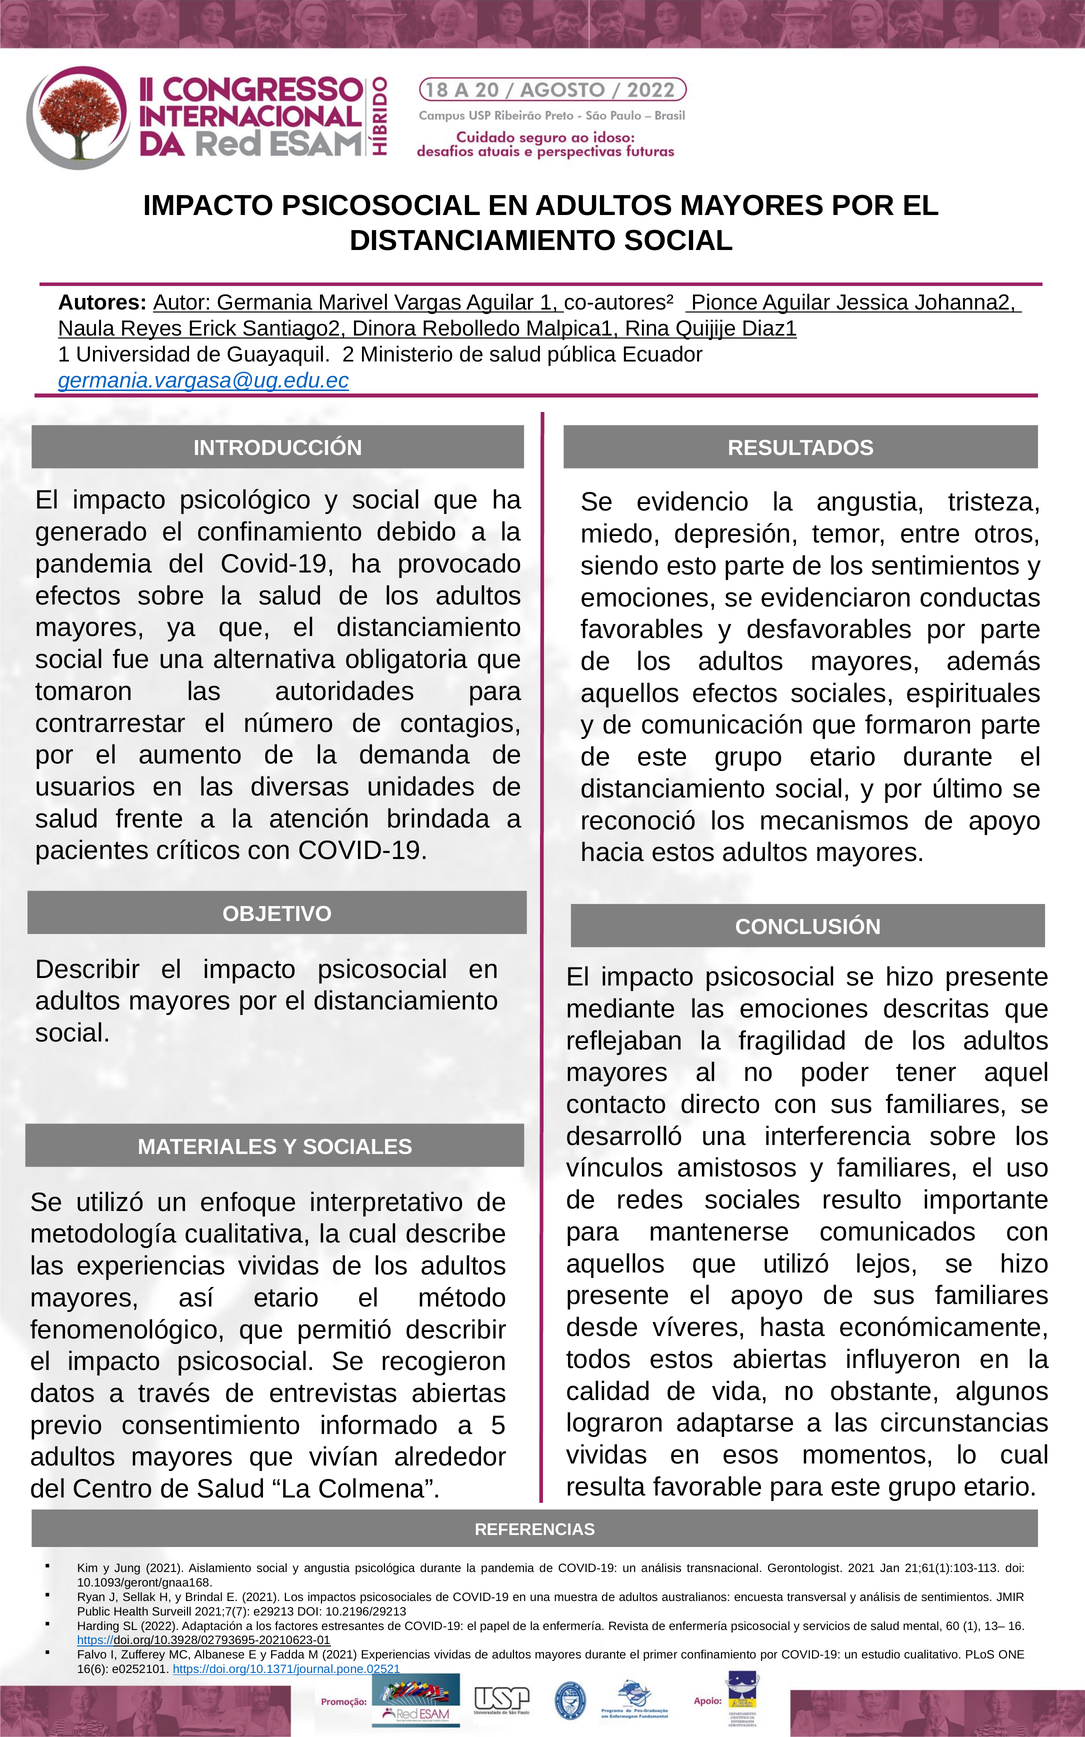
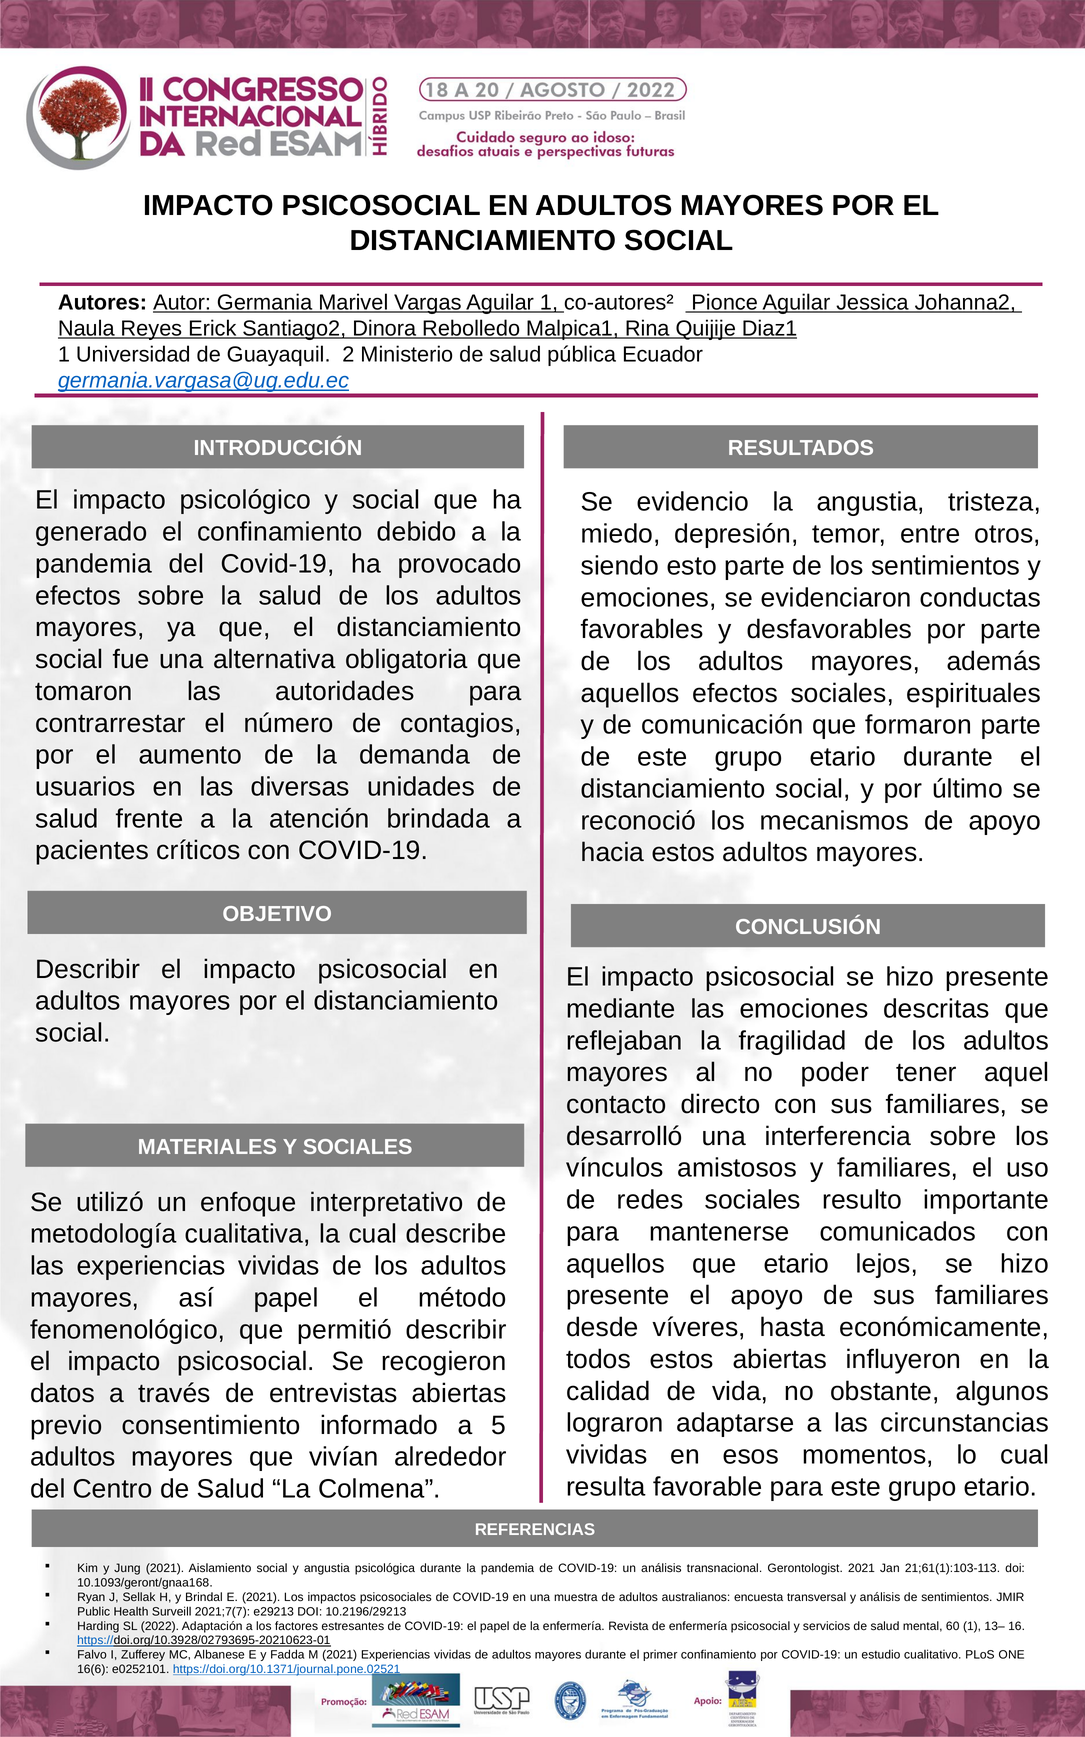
que utilizó: utilizó -> etario (797, 1263)
así etario: etario -> papel (286, 1297)
